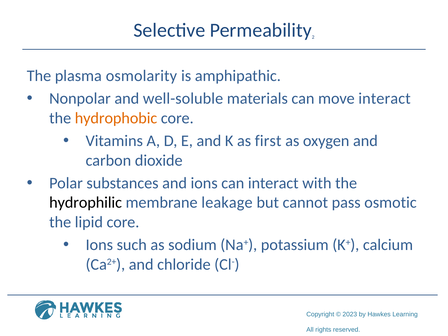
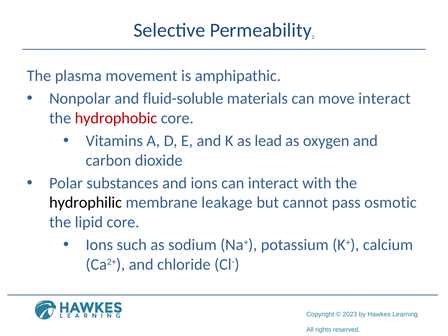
osmolarity: osmolarity -> movement (141, 76)
well-soluble: well-soluble -> fluid-soluble (183, 99)
hydrophobic colour: orange -> red (116, 118)
first: first -> lead (268, 141)
